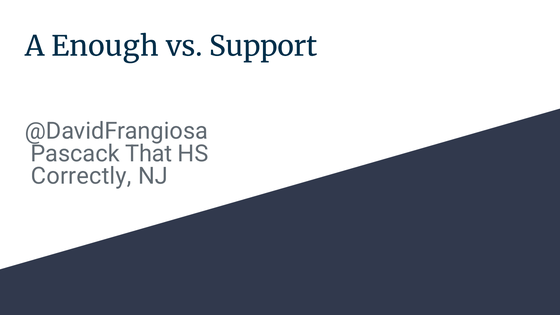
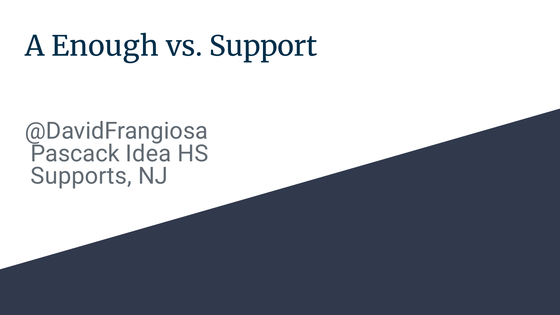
That: That -> Idea (148, 154)
Correctly: Correctly -> Supports (81, 176)
